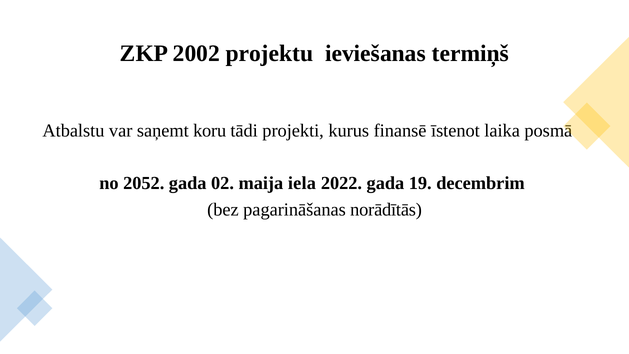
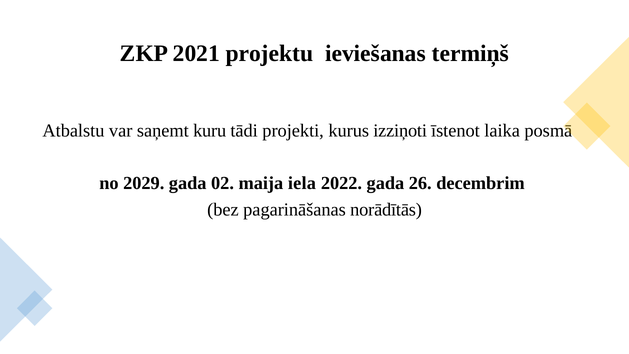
2002: 2002 -> 2021 (196, 54)
koru: koru -> kuru (210, 130)
finansē: finansē -> izziņoti (400, 130)
2052: 2052 -> 2029 (144, 183)
19: 19 -> 26 (420, 183)
